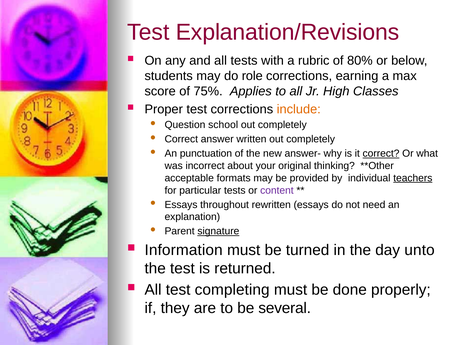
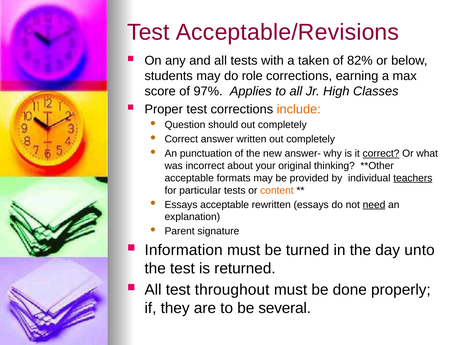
Explanation/Revisions: Explanation/Revisions -> Acceptable/Revisions (287, 32)
rubric: rubric -> taken (314, 61)
80%: 80% -> 82% (360, 61)
75%: 75% -> 97% (208, 91)
school: school -> should (223, 125)
content colour: purple -> orange (277, 190)
Essays throughout: throughout -> acceptable (225, 205)
need underline: none -> present (374, 205)
signature underline: present -> none (218, 231)
completing: completing -> throughout (232, 290)
